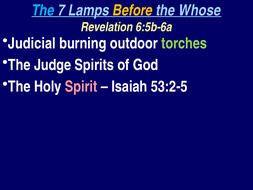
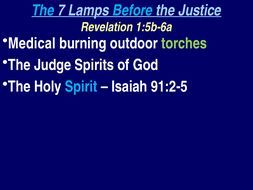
Before colour: yellow -> light blue (133, 10)
Whose: Whose -> Justice (200, 10)
6:5b-6a: 6:5b-6a -> 1:5b-6a (154, 27)
Judicial: Judicial -> Medical (32, 43)
Spirit colour: pink -> light blue (81, 87)
53:2-5: 53:2-5 -> 91:2-5 (169, 87)
